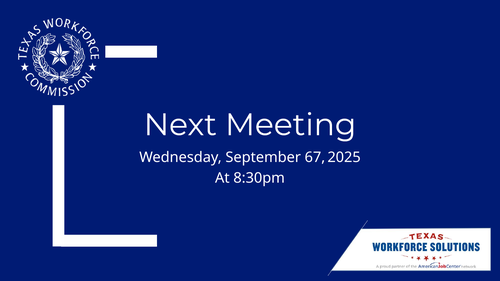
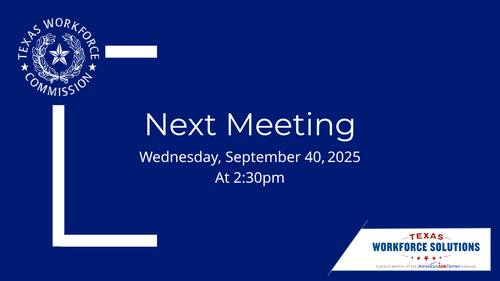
67: 67 -> 40 (315, 157)
8:30pm: 8:30pm -> 2:30pm (259, 178)
